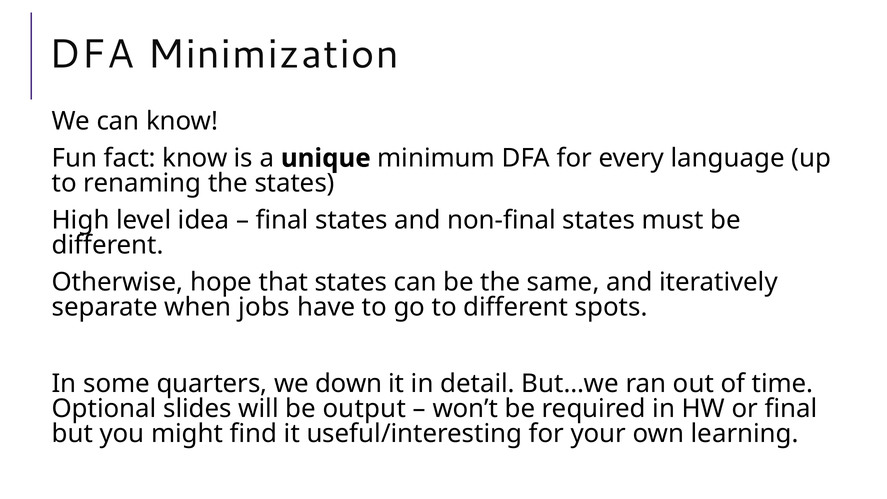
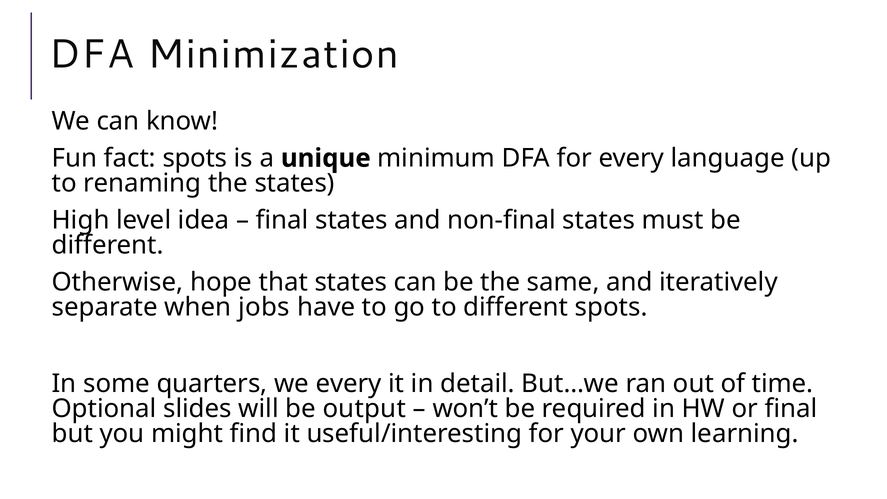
fact know: know -> spots (195, 158)
we down: down -> every (349, 384)
